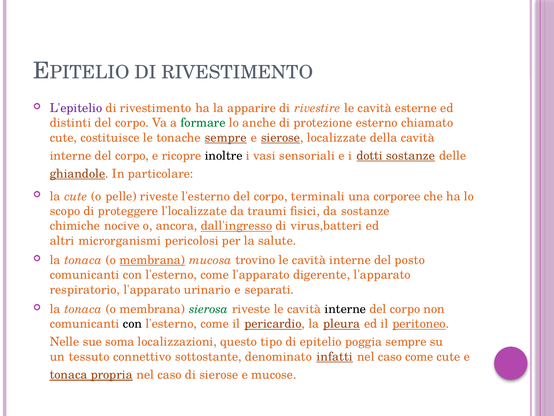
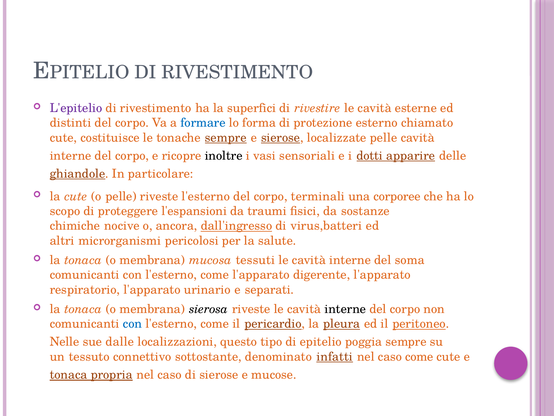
apparire: apparire -> superfici (252, 108)
formare colour: green -> blue (203, 123)
anche: anche -> forma (259, 123)
localizzate della: della -> pelle (384, 137)
dotti sostanze: sostanze -> apparire (411, 155)
l'localizzate: l'localizzate -> l'espansioni (194, 211)
membrana underline: present -> none (152, 260)
trovino: trovino -> tessuti (255, 260)
posto: posto -> soma (410, 260)
sierosa colour: green -> black (209, 309)
con colour: black -> blue (132, 323)
soma: soma -> dalle (120, 342)
